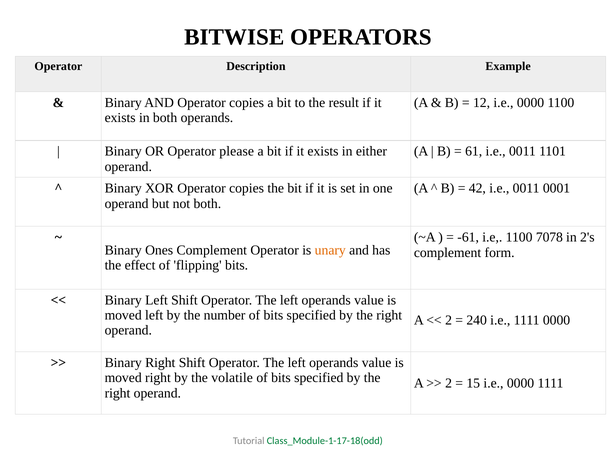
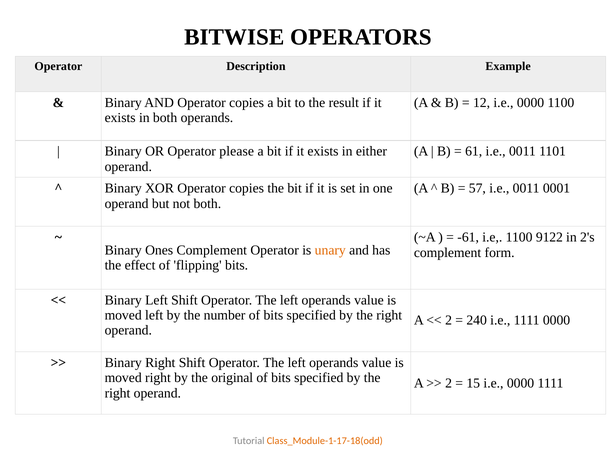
42: 42 -> 57 (477, 188)
7078: 7078 -> 9122 (549, 237)
volatile: volatile -> original (232, 378)
Class_Module-1-17-18(odd colour: green -> orange (325, 441)
